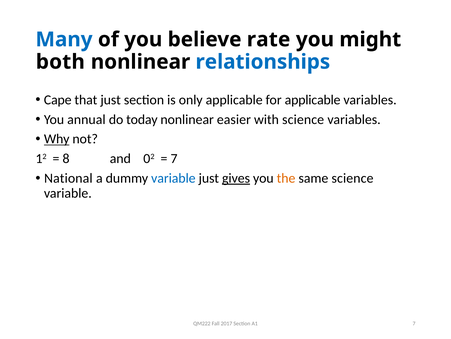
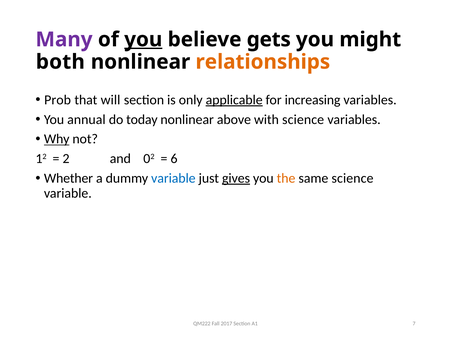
Many colour: blue -> purple (64, 39)
you underline: none -> present (143, 39)
rate: rate -> gets (269, 39)
relationships colour: blue -> orange (263, 62)
Cape: Cape -> Prob (58, 100)
that just: just -> will (111, 100)
applicable underline: none -> present (234, 100)
for applicable: applicable -> increasing (313, 100)
easier: easier -> above (234, 119)
8: 8 -> 2 (66, 158)
7: 7 -> 6 (174, 158)
National: National -> Whether (68, 178)
